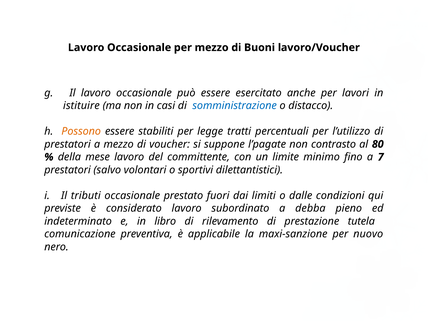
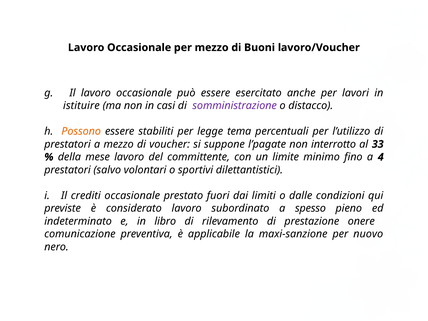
somministrazione colour: blue -> purple (235, 106)
tratti: tratti -> tema (239, 131)
contrasto: contrasto -> interrotto (334, 144)
80: 80 -> 33 (378, 144)
7: 7 -> 4 (381, 157)
tributi: tributi -> crediti (86, 196)
debba: debba -> spesso (310, 208)
tutela: tutela -> onere (361, 221)
